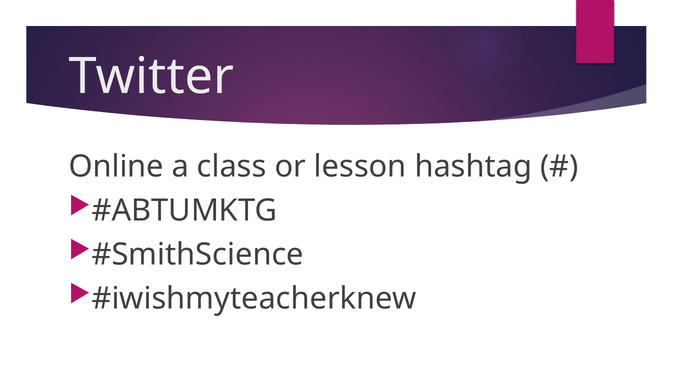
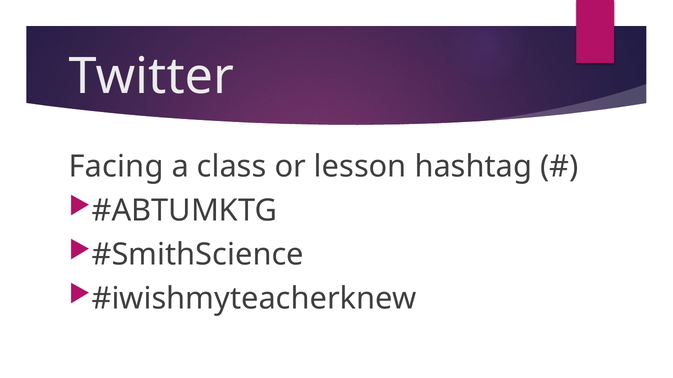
Online: Online -> Facing (116, 167)
